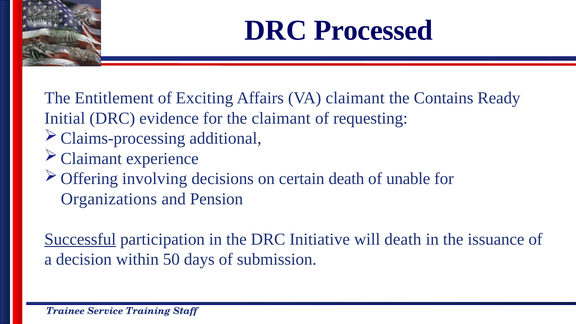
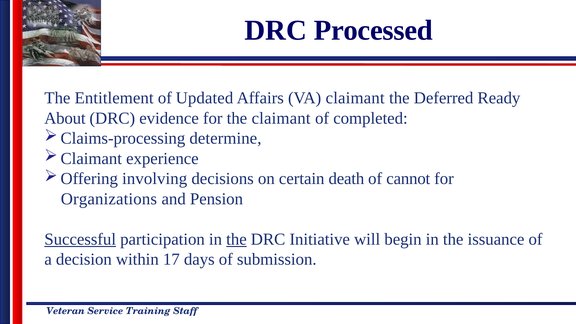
Exciting: Exciting -> Updated (204, 98)
Contains: Contains -> Deferred (444, 98)
Initial: Initial -> About (65, 118)
requesting: requesting -> completed (370, 118)
additional: additional -> determine (225, 138)
unable: unable -> cannot (408, 179)
the underline: none -> present (236, 239)
will death: death -> begin (403, 239)
50: 50 -> 17 (171, 259)
Trainee: Trainee -> Veteran (66, 311)
